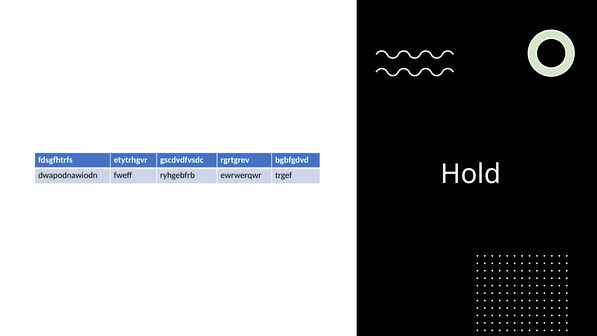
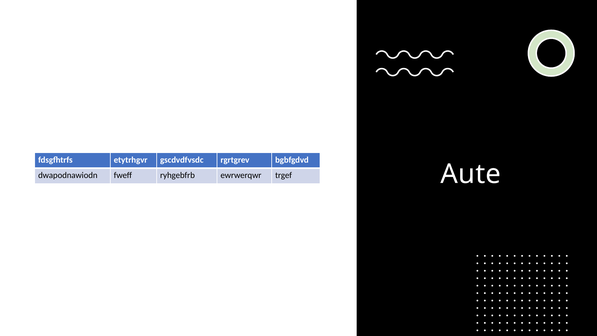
Hold: Hold -> Aute (471, 174)
